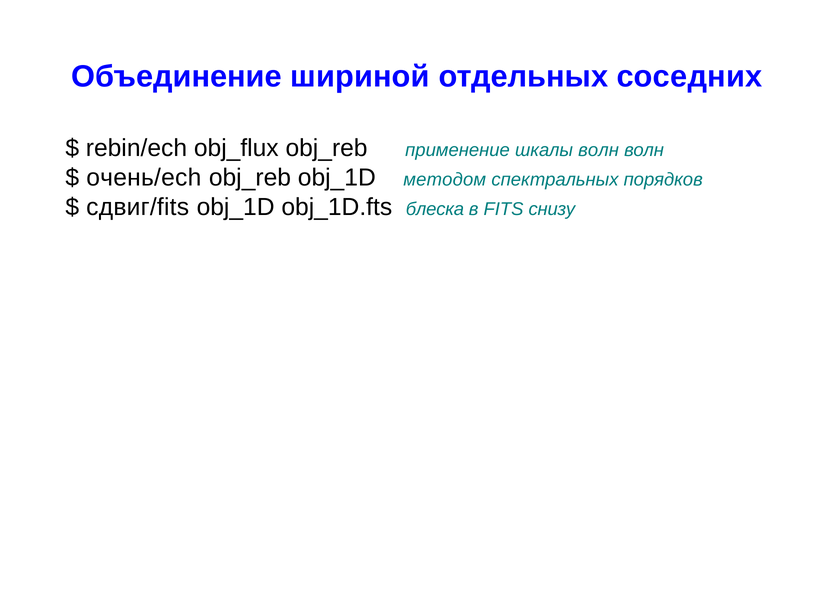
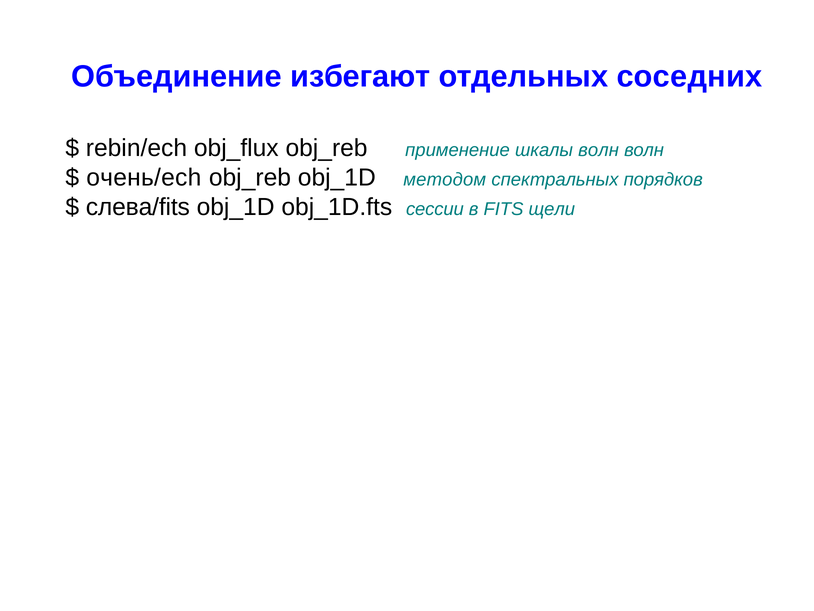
шириной: шириной -> избегают (360, 77)
сдвиг/fits: сдвиг/fits -> слева/fits (138, 207)
блеска: блеска -> сессии (435, 209)
снизу: снизу -> щели (552, 209)
